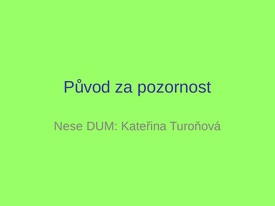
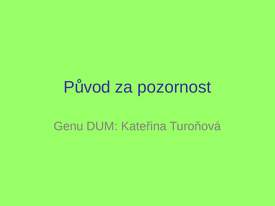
Nese: Nese -> Genu (69, 126)
